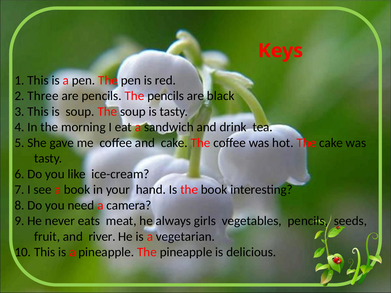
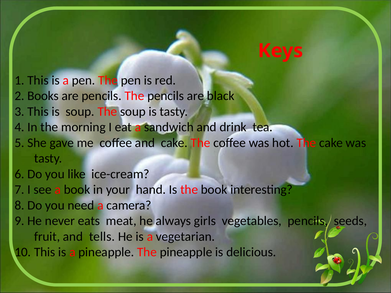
Three: Three -> Books (43, 96)
river: river -> tells (102, 237)
